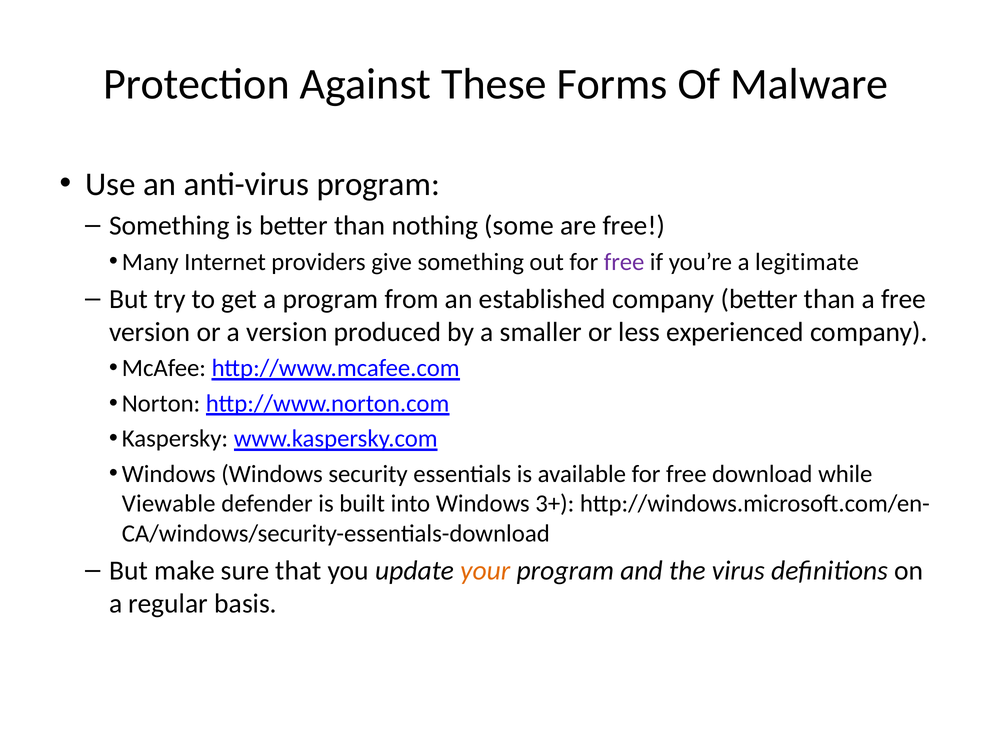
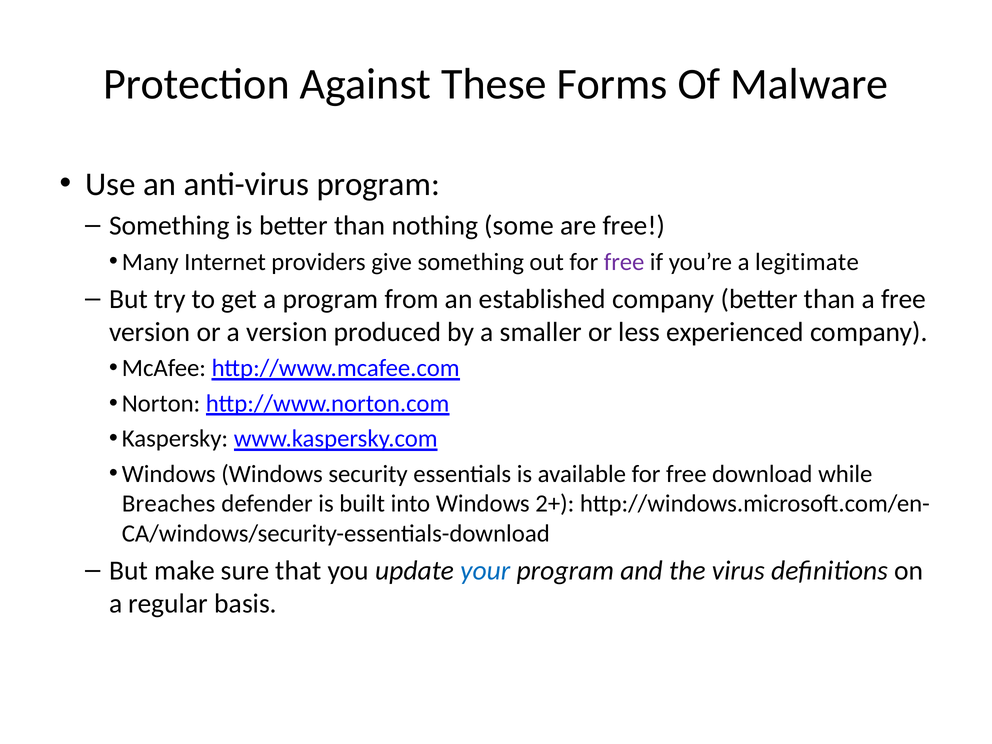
Viewable: Viewable -> Breaches (169, 504)
3+: 3+ -> 2+ (555, 504)
your colour: orange -> blue (485, 571)
